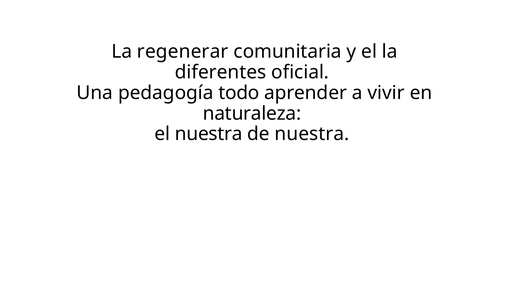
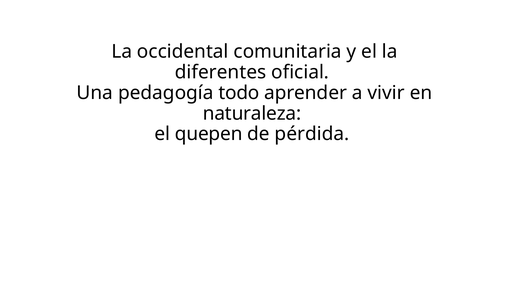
regenerar: regenerar -> occidental (183, 52)
el nuestra: nuestra -> quepen (209, 134)
de nuestra: nuestra -> pérdida (312, 134)
